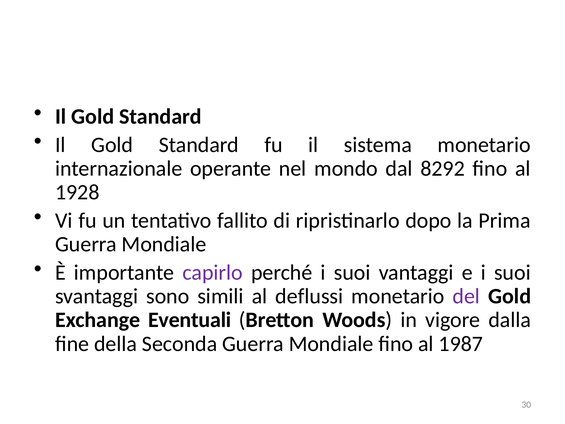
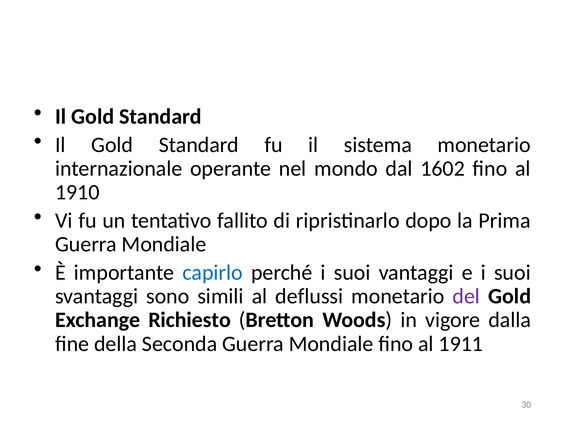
8292: 8292 -> 1602 (443, 168)
1928: 1928 -> 1910 (77, 192)
capirlo colour: purple -> blue (213, 272)
Eventuali: Eventuali -> Richiesto (190, 320)
1987: 1987 -> 1911 (461, 344)
